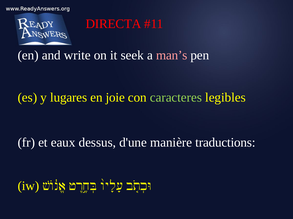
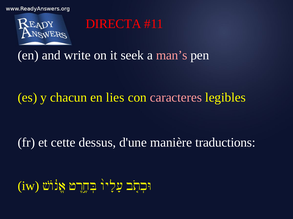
lugares: lugares -> chacun (69, 98)
joie: joie -> lies (115, 98)
caracteres colour: light green -> pink (176, 98)
eaux: eaux -> cette (63, 143)
